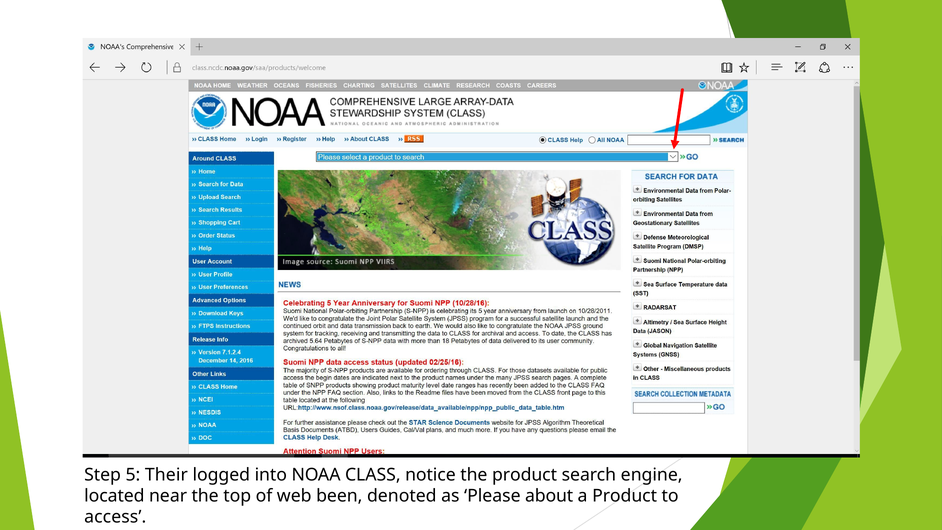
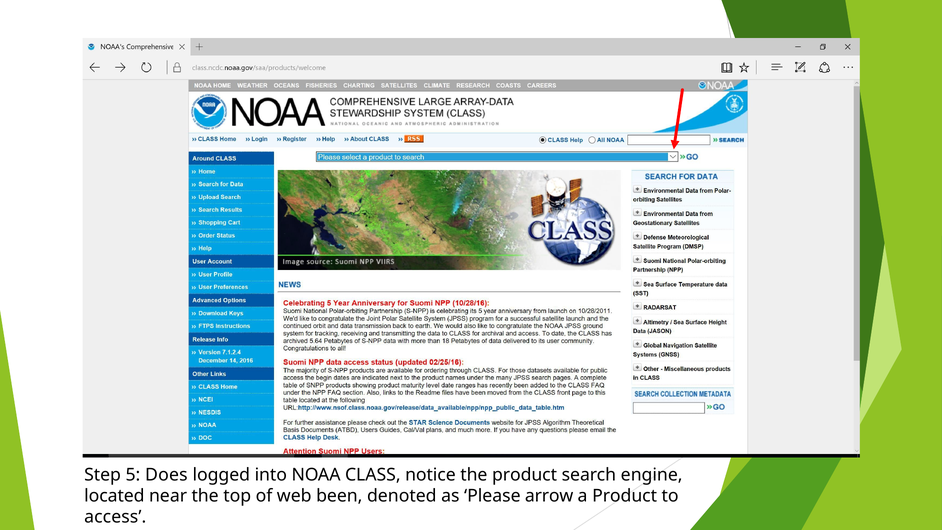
Their: Their -> Does (166, 475)
about: about -> arrow (549, 496)
